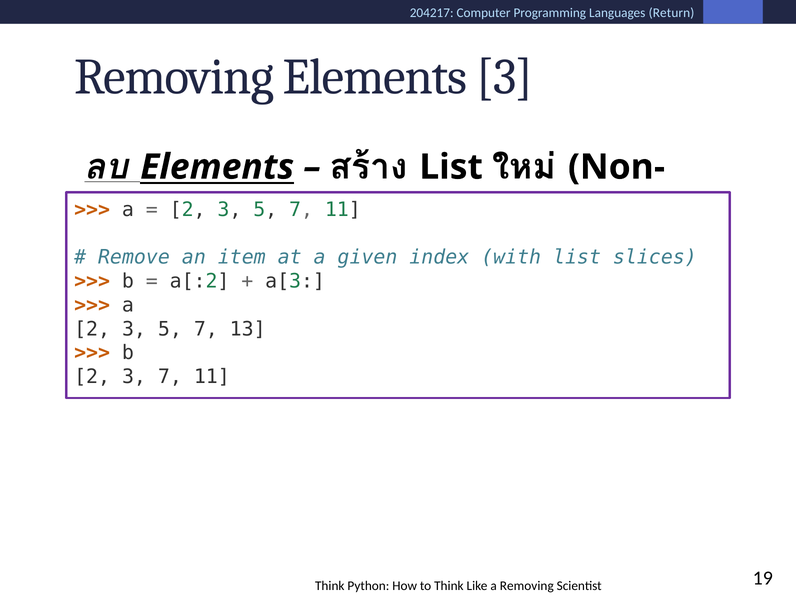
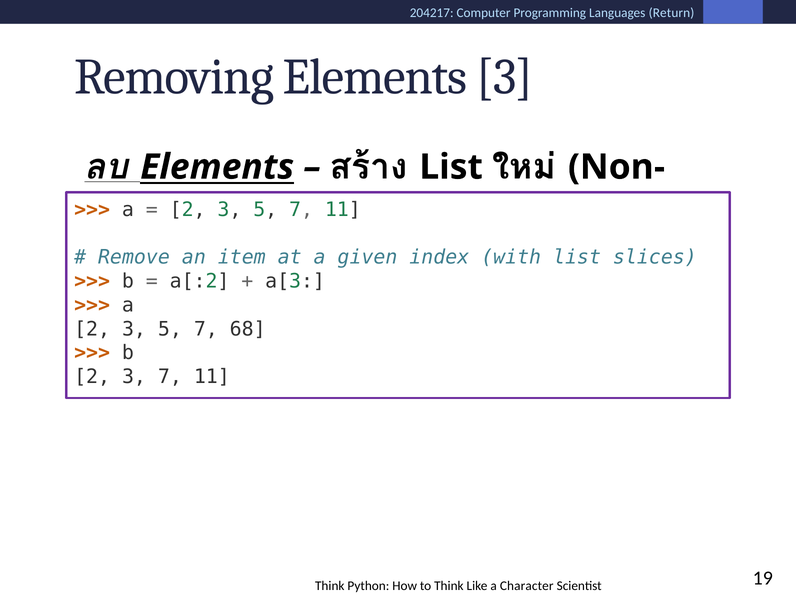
13: 13 -> 68 (248, 329)
a Removing: Removing -> Character (527, 586)
